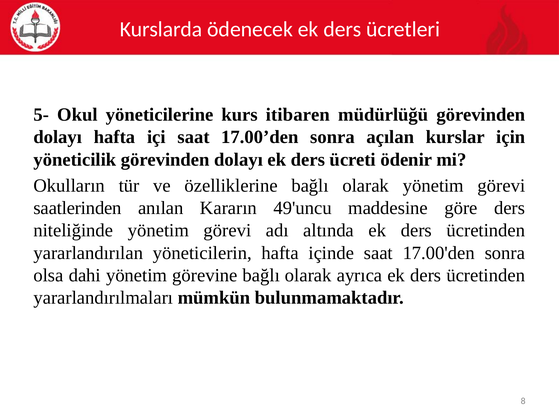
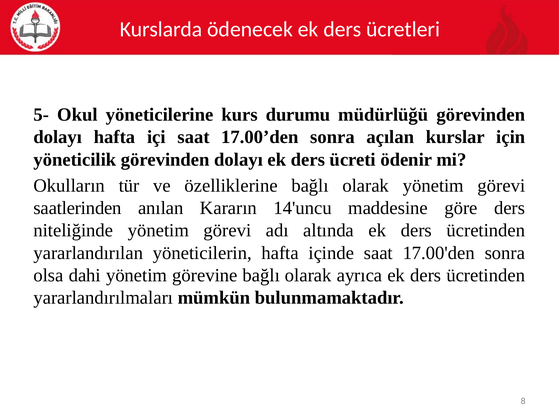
itibaren: itibaren -> durumu (298, 115)
49'uncu: 49'uncu -> 14'uncu (303, 208)
